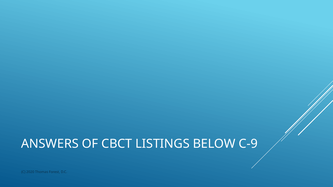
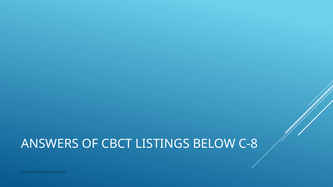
C-9: C-9 -> C-8 (248, 144)
